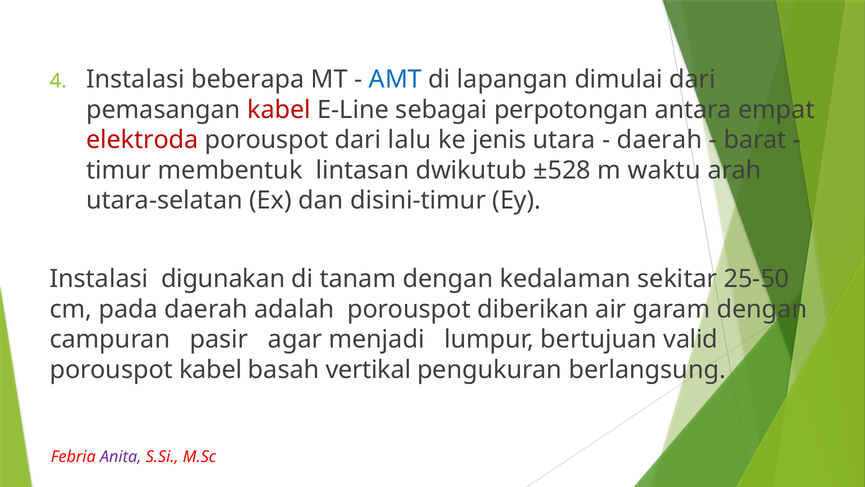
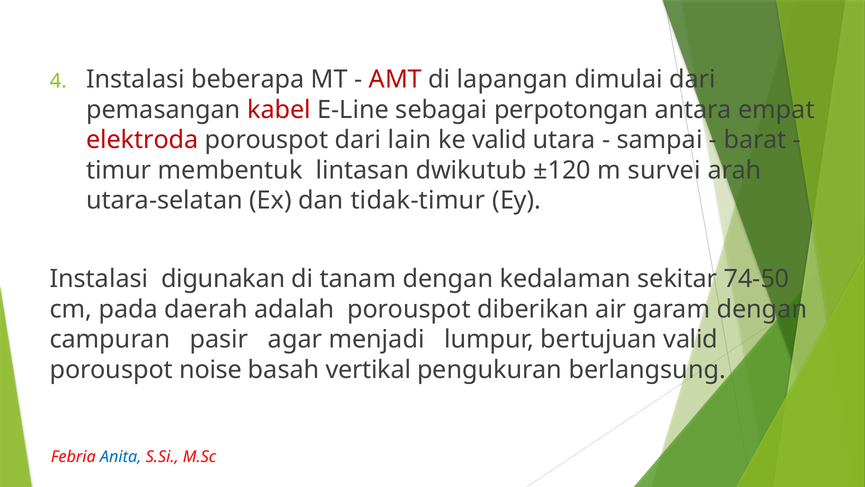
AMT colour: blue -> red (395, 79)
lalu: lalu -> lain (410, 140)
ke jenis: jenis -> valid (499, 140)
daerah: daerah -> sampai (660, 140)
±528: ±528 -> ±120 (562, 170)
waktu: waktu -> survei (664, 170)
disini-timur: disini-timur -> tidak-timur (418, 200)
25-50: 25-50 -> 74-50 (756, 279)
porouspot kabel: kabel -> noise (211, 369)
Anita colour: purple -> blue (121, 457)
